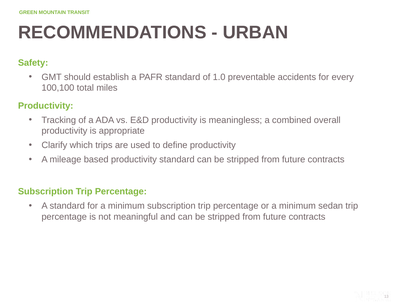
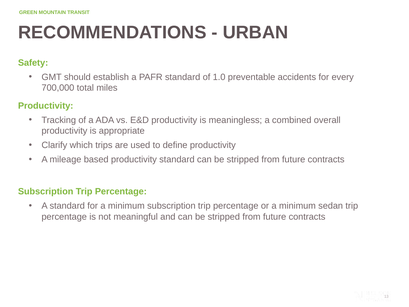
100,100: 100,100 -> 700,000 (58, 88)
